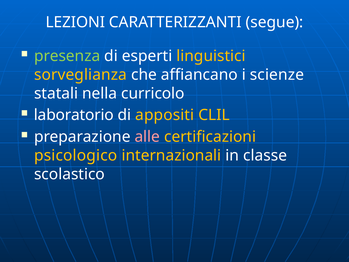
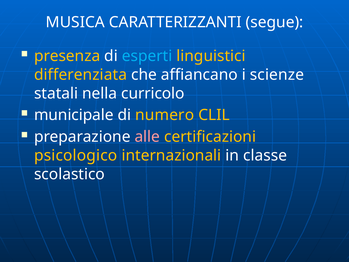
LEZIONI: LEZIONI -> MUSICA (75, 22)
presenza colour: light green -> yellow (67, 56)
esperti colour: white -> light blue (147, 56)
sorveglianza: sorveglianza -> differenziata (81, 75)
laboratorio: laboratorio -> municipale (74, 115)
appositi: appositi -> numero (165, 115)
